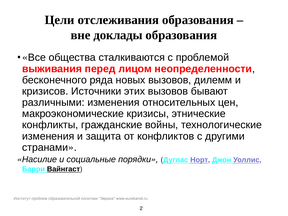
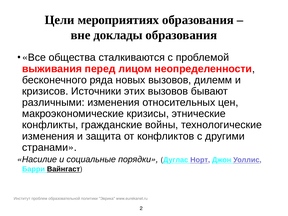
отслеживания: отслеживания -> мероприятиях (118, 20)
